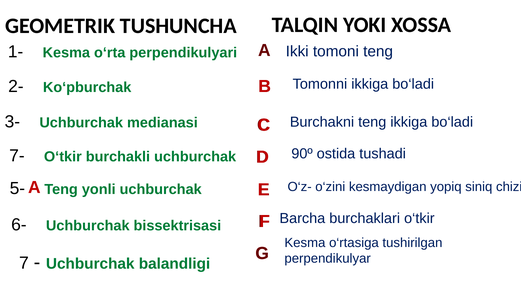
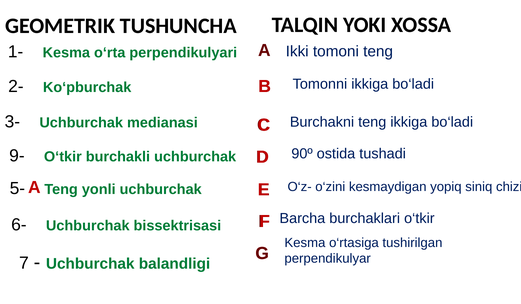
7-: 7- -> 9- (17, 155)
